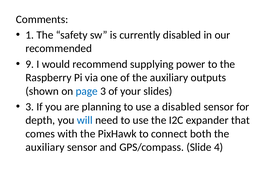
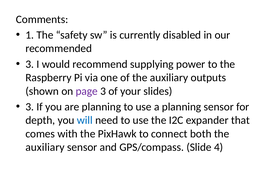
9: 9 -> 3 (30, 64)
page colour: blue -> purple (87, 91)
a disabled: disabled -> planning (182, 107)
